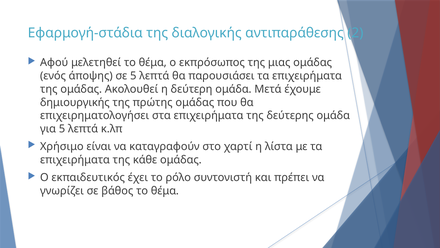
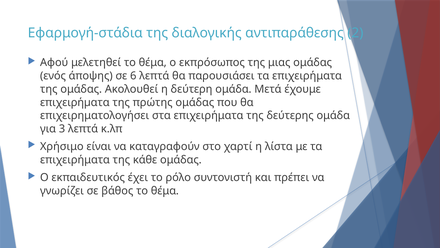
σε 5: 5 -> 6 (133, 76)
δημιουργικής: δημιουργικής -> επιχειρήµατα (75, 102)
για 5: 5 -> 3 (62, 129)
